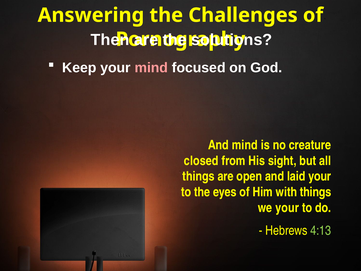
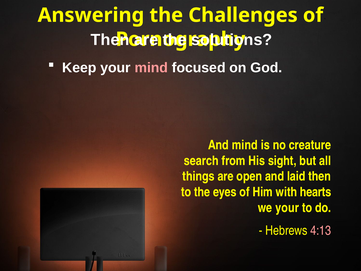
closed: closed -> search (201, 161)
laid your: your -> then (320, 176)
with things: things -> hearts (316, 192)
4:13 colour: light green -> pink (321, 230)
